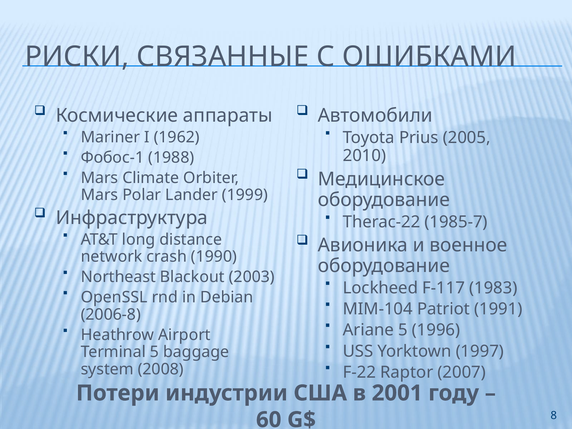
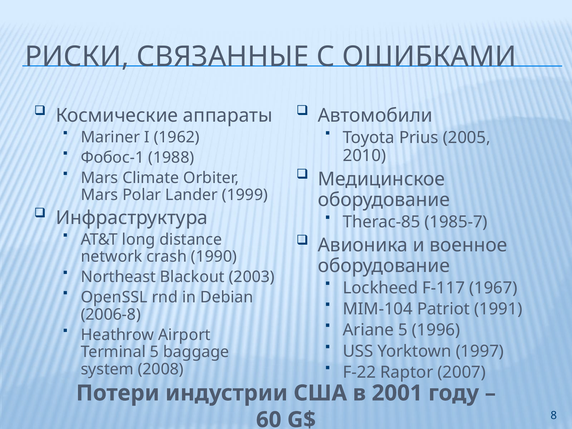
Therac-22: Therac-22 -> Therac-85 (382, 222)
1983: 1983 -> 1967 (493, 288)
